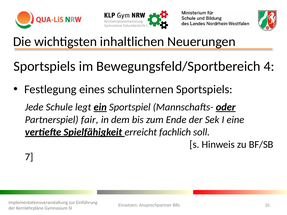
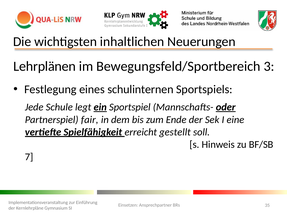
Sportspiels: Sportspiels -> Lehrplänen (45, 66)
4: 4 -> 3 (269, 66)
fachlich: fachlich -> gestellt (175, 132)
